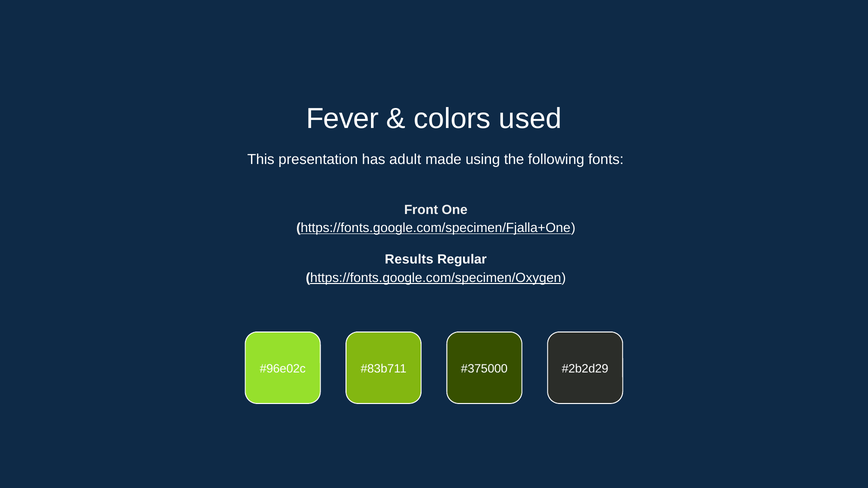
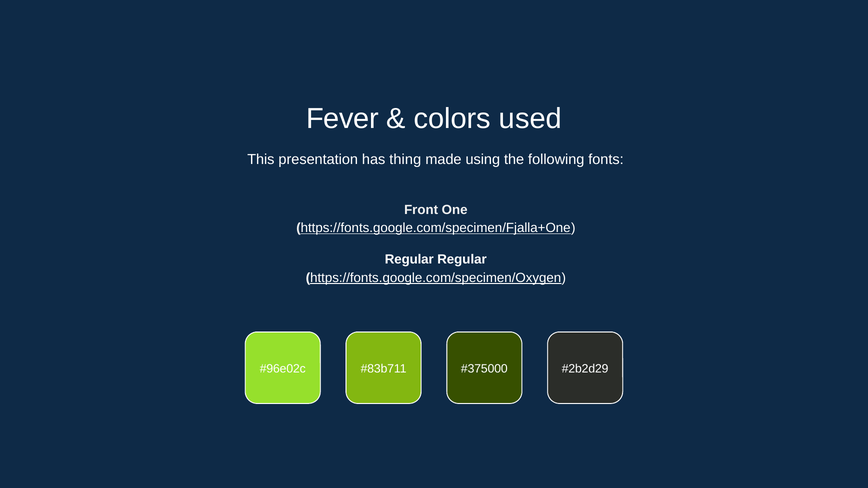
adult: adult -> thing (405, 159)
Results: Results -> Regular (409, 260)
